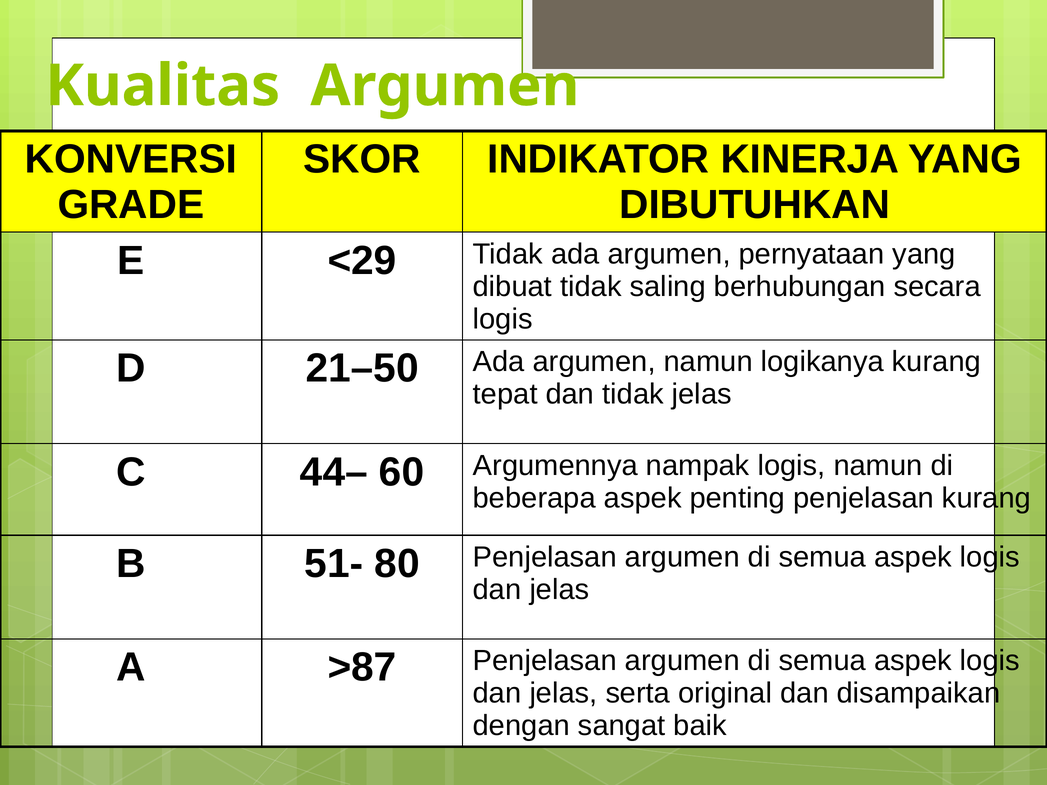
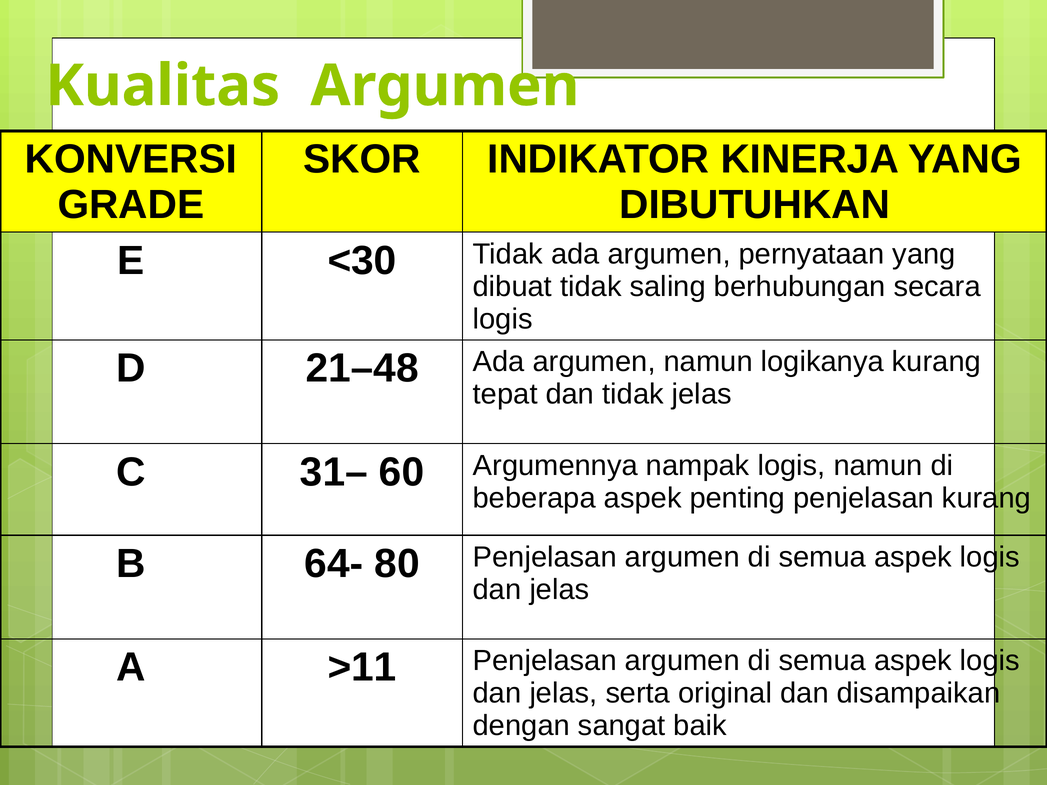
<29: <29 -> <30 (362, 261)
21–50: 21–50 -> 21–48 (362, 369)
44–: 44– -> 31– (334, 472)
51-: 51- -> 64- (334, 564)
>87: >87 -> >11 (362, 668)
